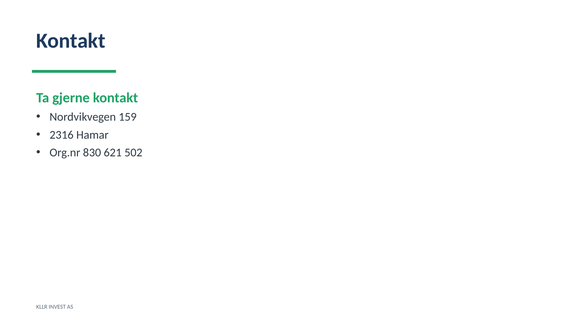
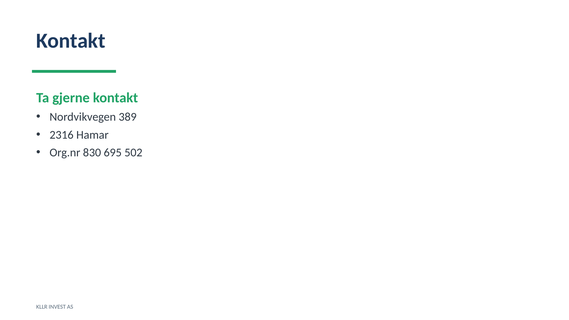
159: 159 -> 389 (128, 117)
621: 621 -> 695 (113, 153)
